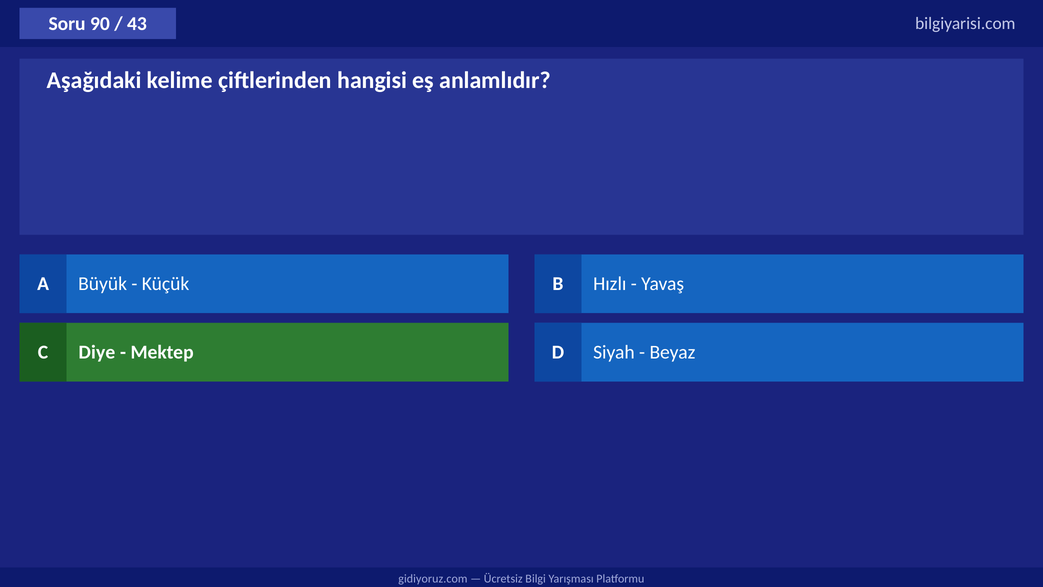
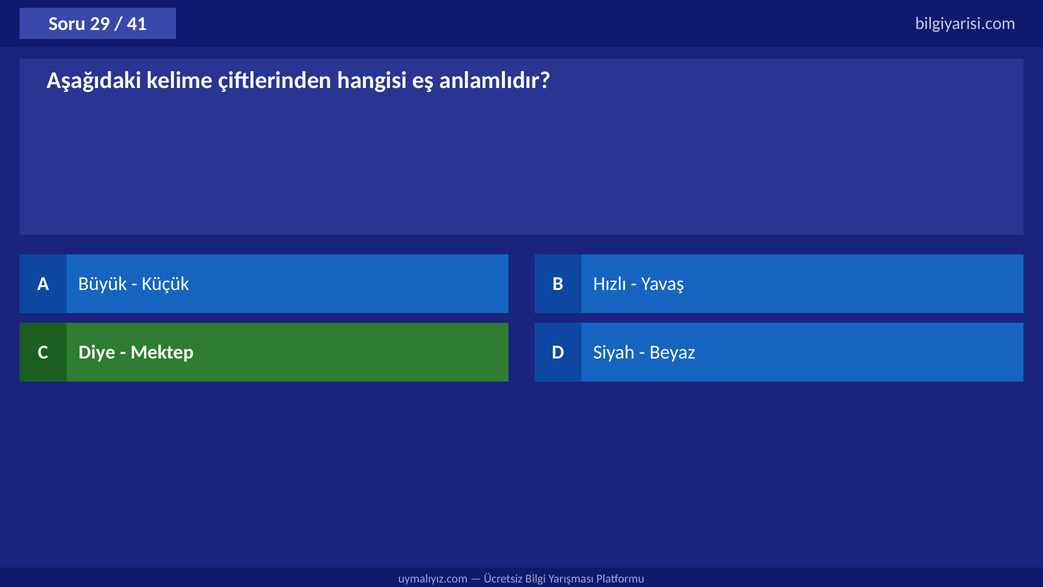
90: 90 -> 29 (100, 24)
43: 43 -> 41 (137, 24)
gidiyoruz.com: gidiyoruz.com -> uymalıyız.com (433, 579)
